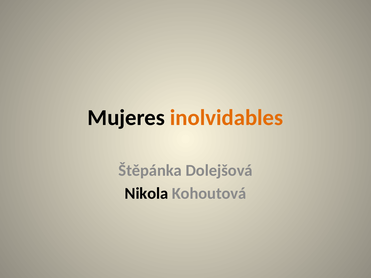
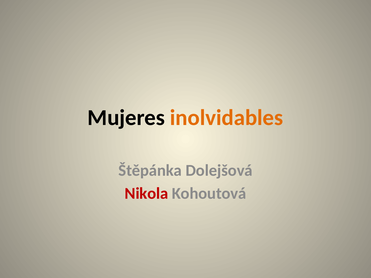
Nikola colour: black -> red (146, 194)
